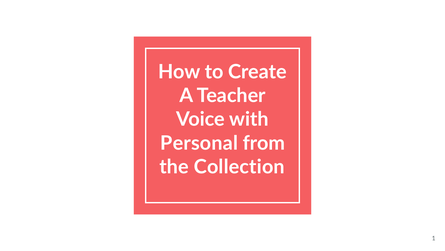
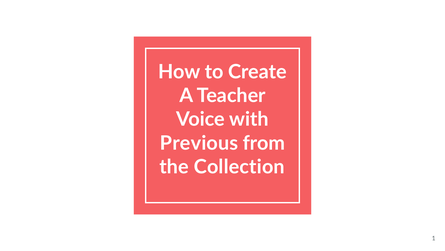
Personal: Personal -> Previous (199, 143)
